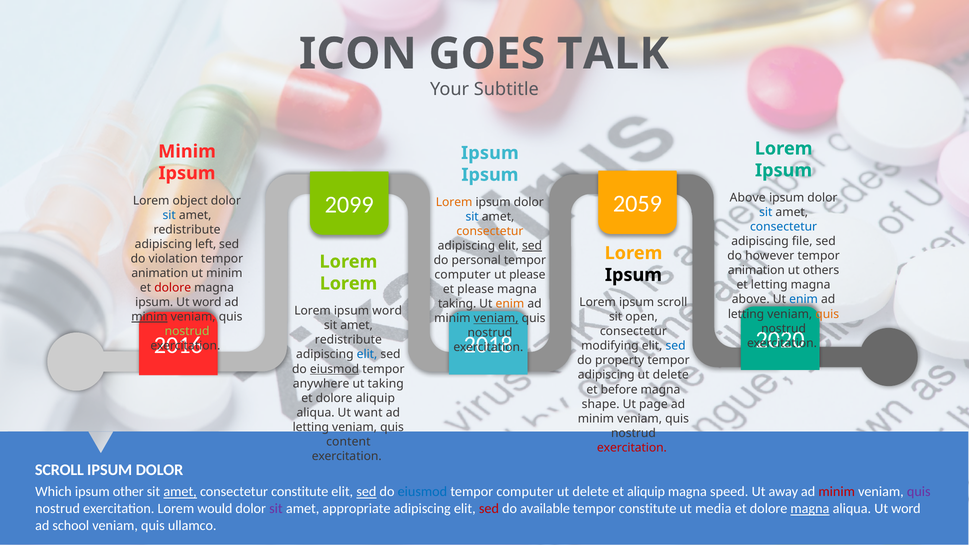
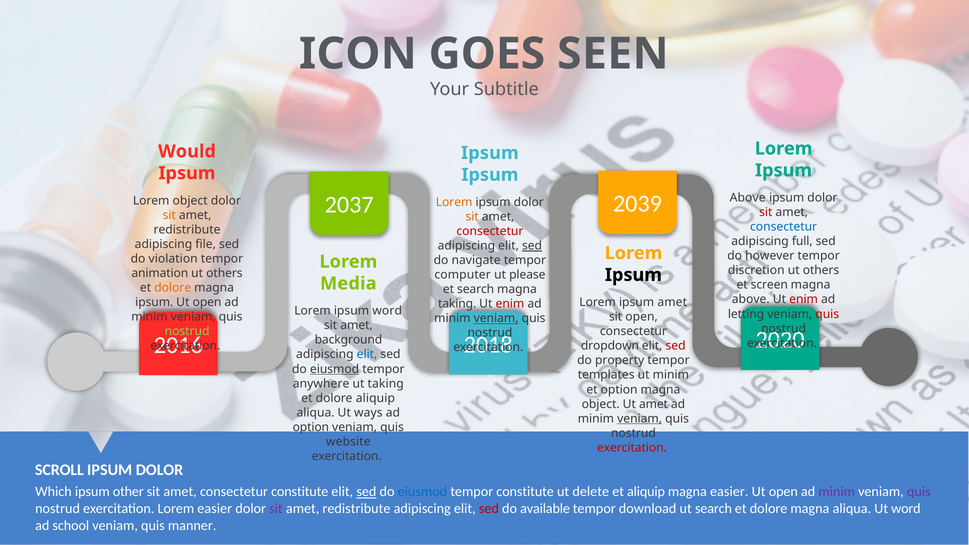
TALK: TALK -> SEEN (613, 54)
Minim: Minim -> Would (187, 151)
2059: 2059 -> 2039 (637, 204)
2099: 2099 -> 2037 (349, 205)
sit colour: blue -> red (766, 212)
sit colour: blue -> orange (169, 215)
sit colour: blue -> orange (472, 217)
consectetur colour: orange -> red (490, 231)
file: file -> full (802, 241)
left: left -> file (206, 244)
personal: personal -> navigate (476, 260)
animation: animation -> discretion (756, 270)
minim: minim -> others (224, 273)
Lorem: Lorem -> Media (348, 283)
et letting: letting -> screen (769, 285)
dolore colour: red -> orange (173, 288)
et please: please -> search (476, 289)
enim colour: blue -> red (804, 300)
word: word -> open (207, 302)
ipsum scroll: scroll -> amet (672, 302)
enim colour: orange -> red (510, 304)
quis colour: orange -> red (827, 314)
minim underline: present -> none (149, 317)
redistribute: redistribute -> background (348, 340)
modifying: modifying -> dropdown (610, 346)
sed colour: blue -> red (676, 346)
adipiscing: adipiscing -> templates (606, 375)
delete: delete -> minim (671, 375)
et before: before -> option (619, 390)
shape: shape -> object (601, 404)
Ut page: page -> amet (654, 404)
want: want -> ways (368, 413)
veniam underline: none -> present (640, 419)
letting: letting -> option (311, 427)
content: content -> website (348, 442)
amet underline: present -> none (180, 492)
computer: computer -> constitute (525, 492)
magna speed: speed -> easier (729, 492)
away: away -> open (783, 492)
minim colour: red -> purple (837, 492)
Lorem would: would -> easier (215, 509)
appropriate: appropriate -> redistribute (356, 509)
tempor constitute: constitute -> download (648, 509)
ut media: media -> search (713, 509)
magna underline: present -> none (810, 509)
ullamco: ullamco -> manner (192, 526)
